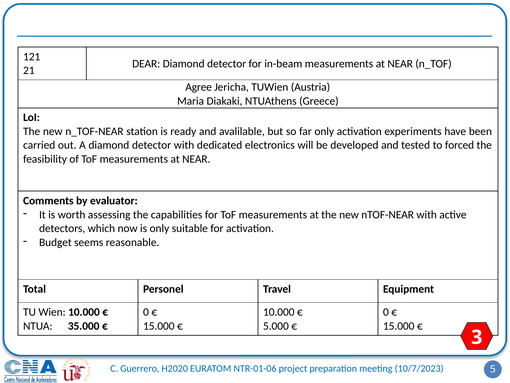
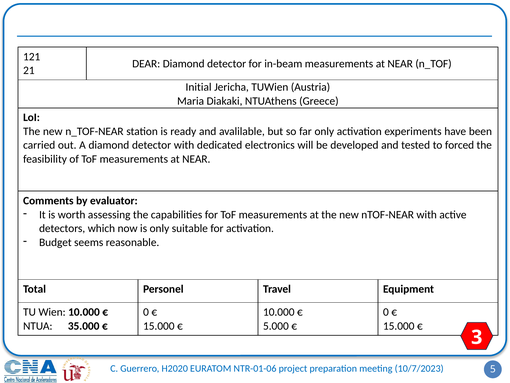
Agree: Agree -> Initial (199, 87)
